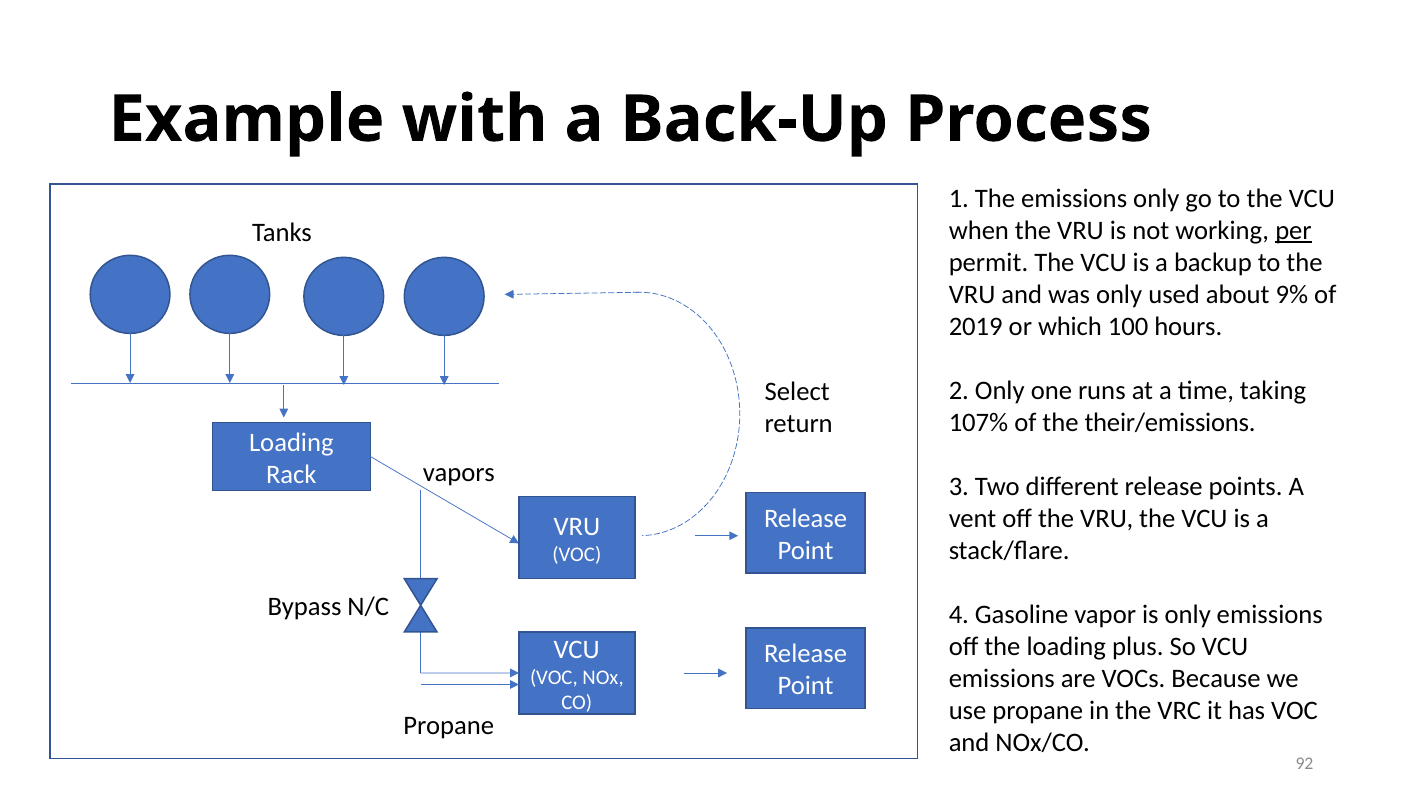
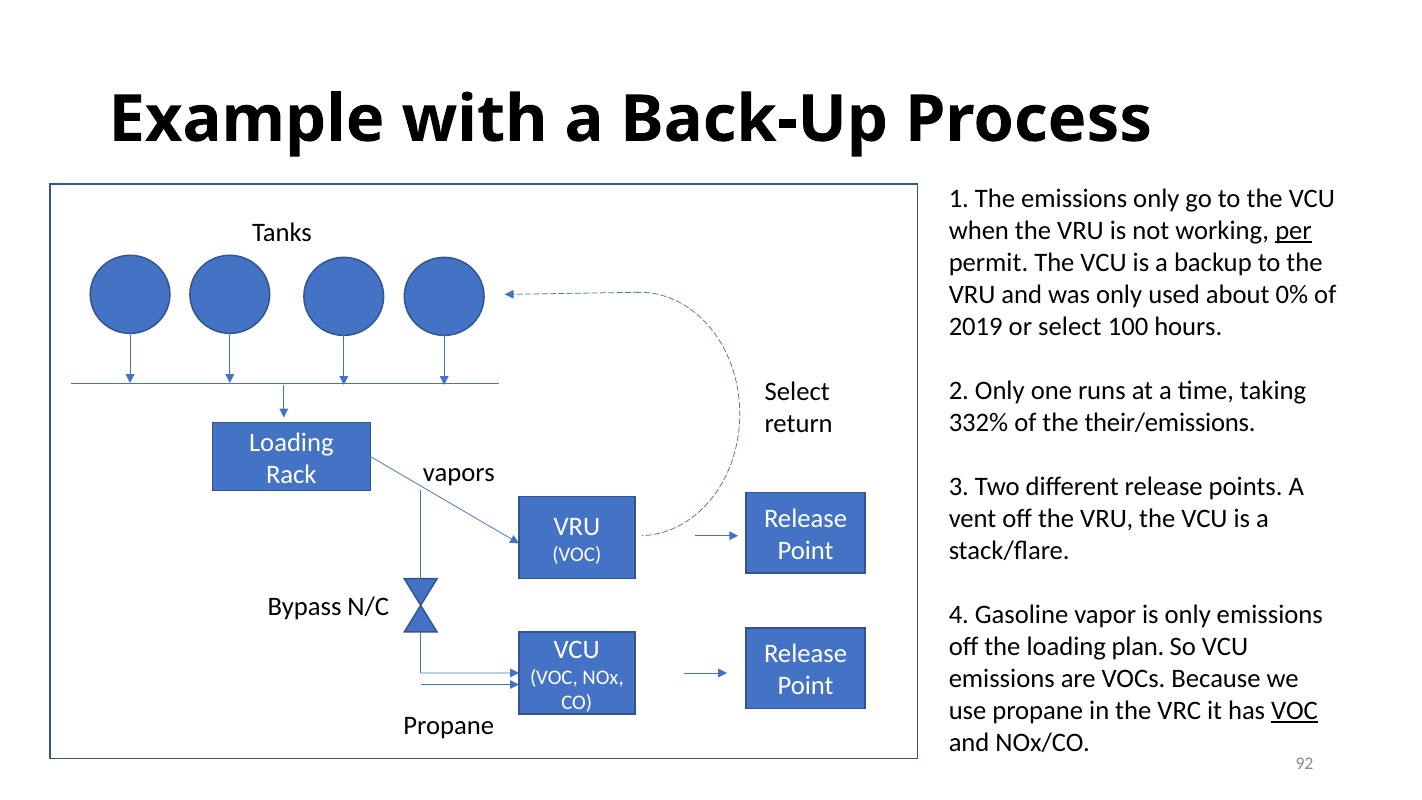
9%: 9% -> 0% (1292, 294)
or which: which -> select (1070, 326)
107%: 107% -> 332% (979, 422)
plus: plus -> plan (1138, 646)
VOC underline: none -> present (1295, 710)
